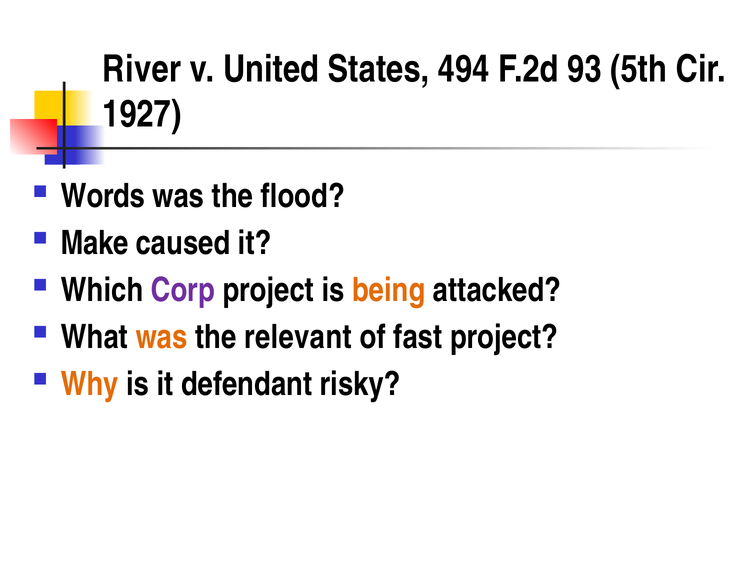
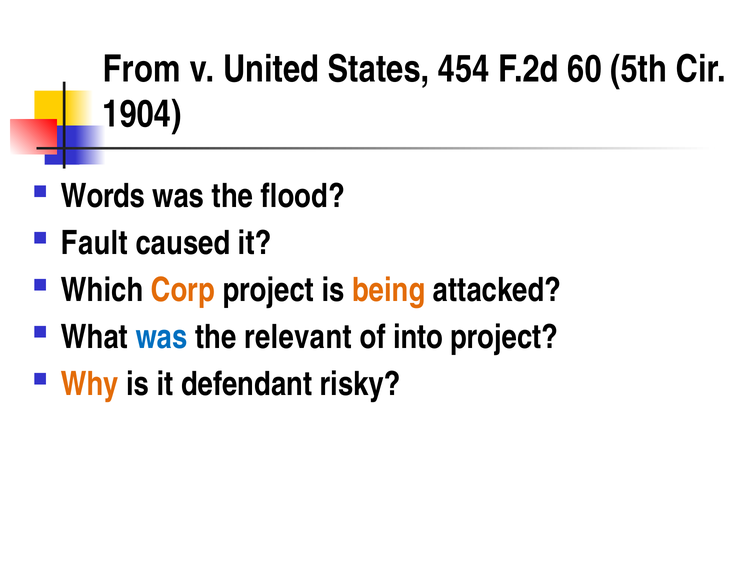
River: River -> From (142, 69)
494: 494 -> 454 (464, 69)
93: 93 -> 60 (585, 69)
1927: 1927 -> 1904 (142, 114)
Make: Make -> Fault (94, 243)
Corp colour: purple -> orange (183, 290)
was colour: orange -> blue (162, 337)
fast: fast -> into (418, 337)
